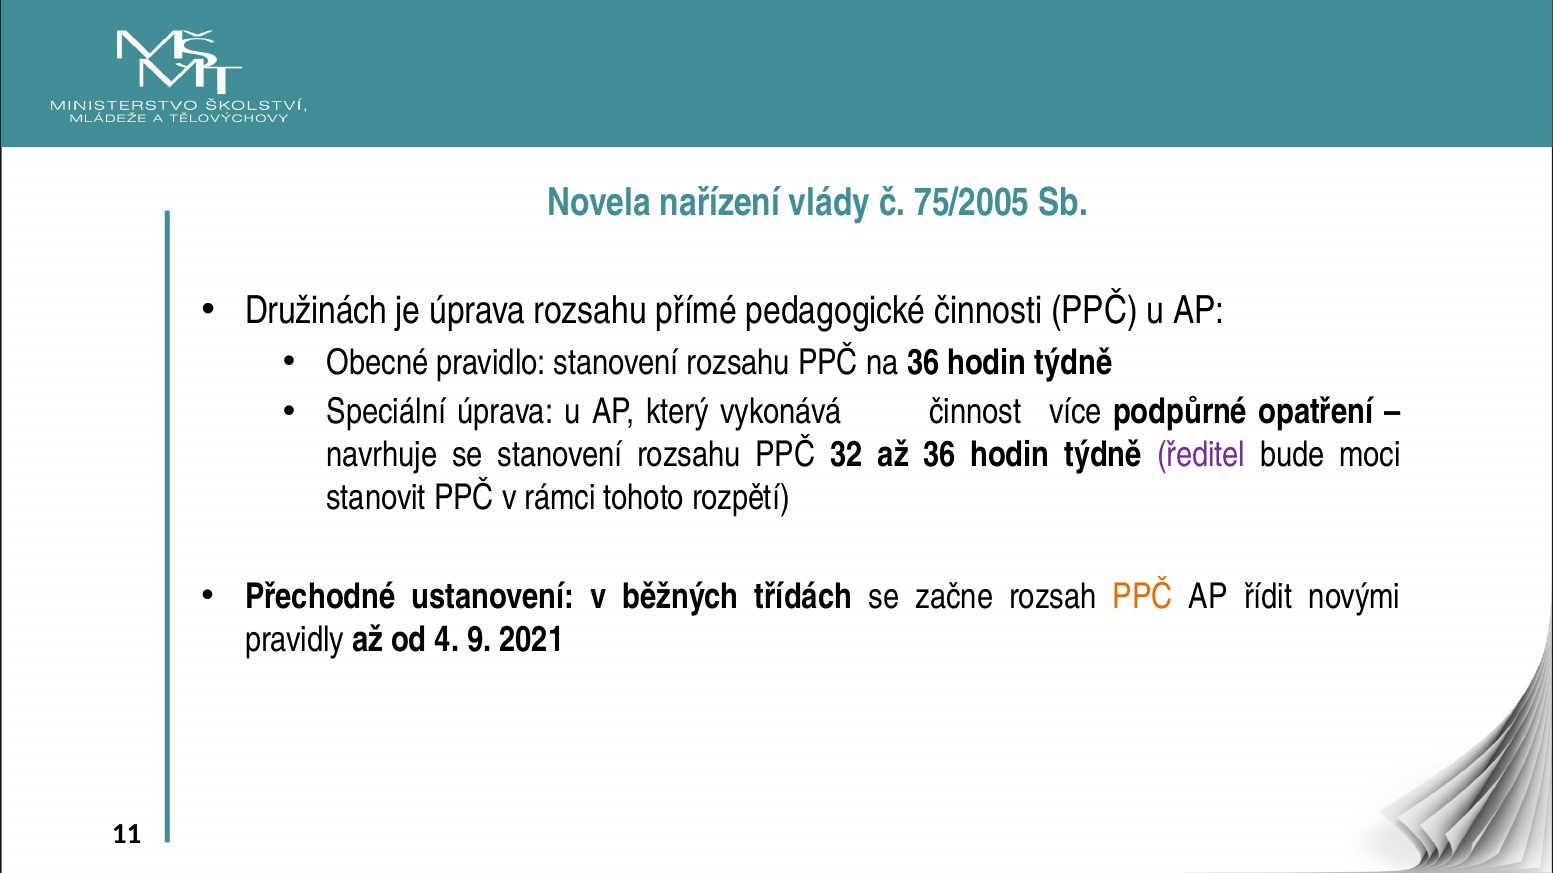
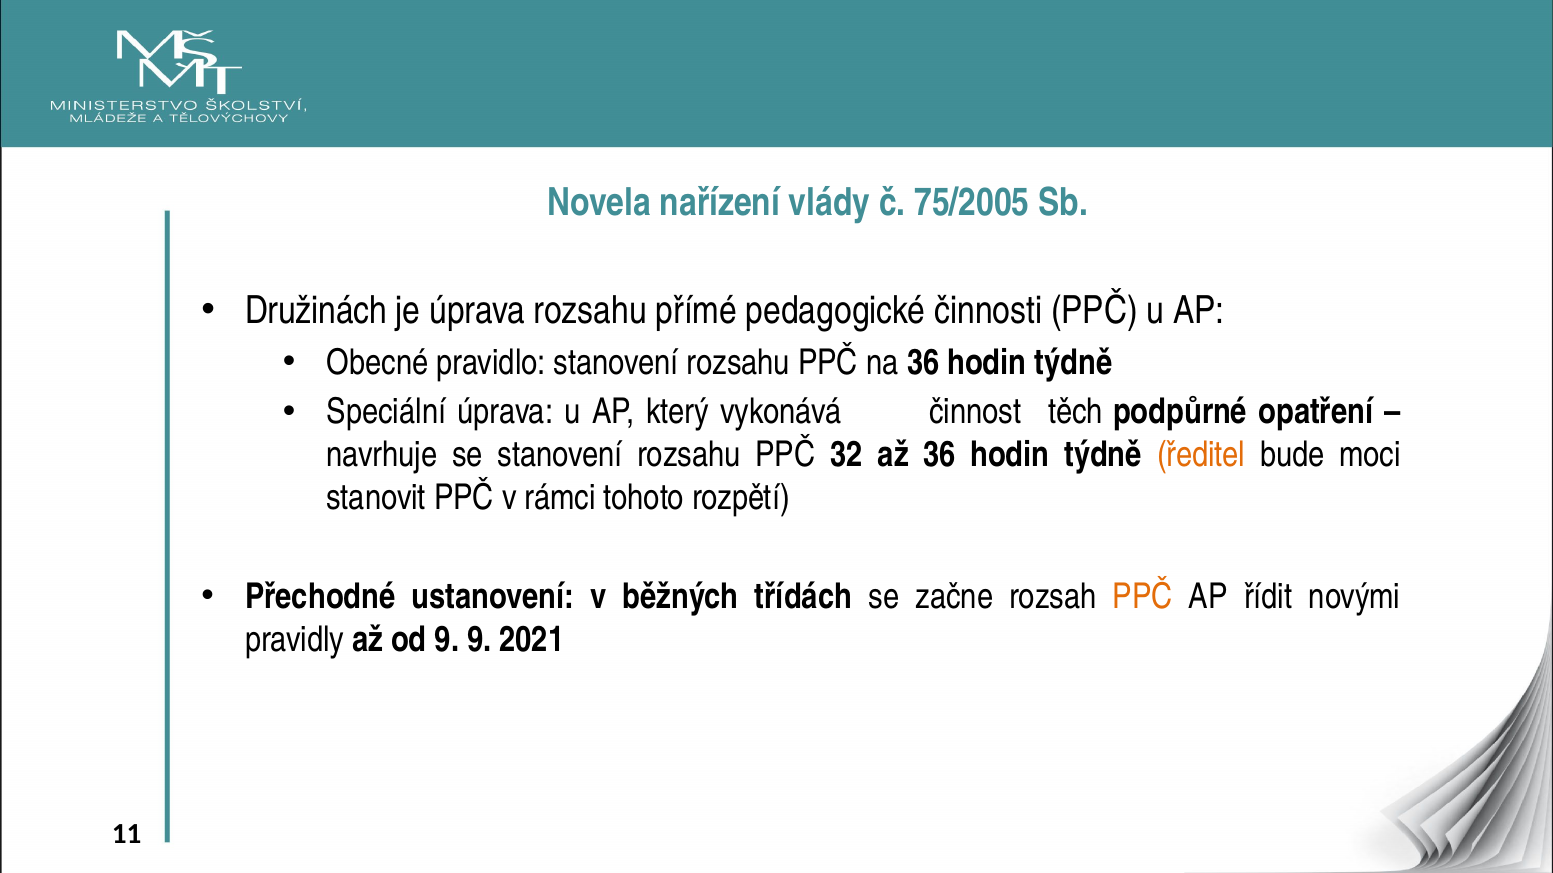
více: více -> těch (1076, 413)
ředitel colour: purple -> orange (1201, 455)
od 4: 4 -> 9 (447, 640)
